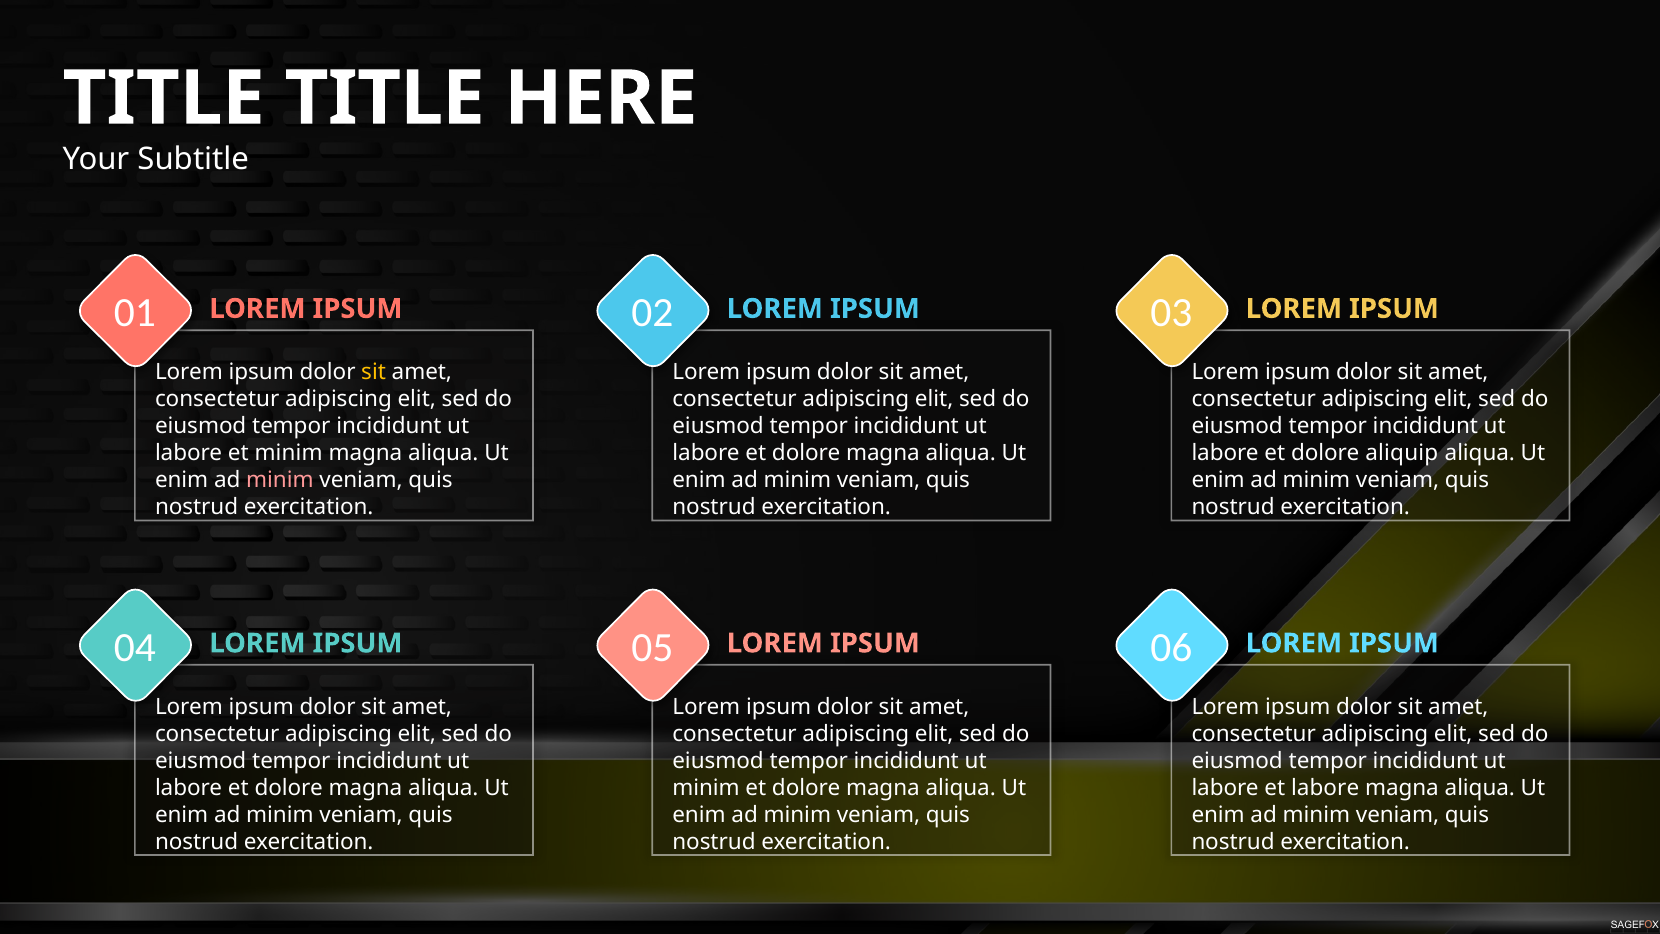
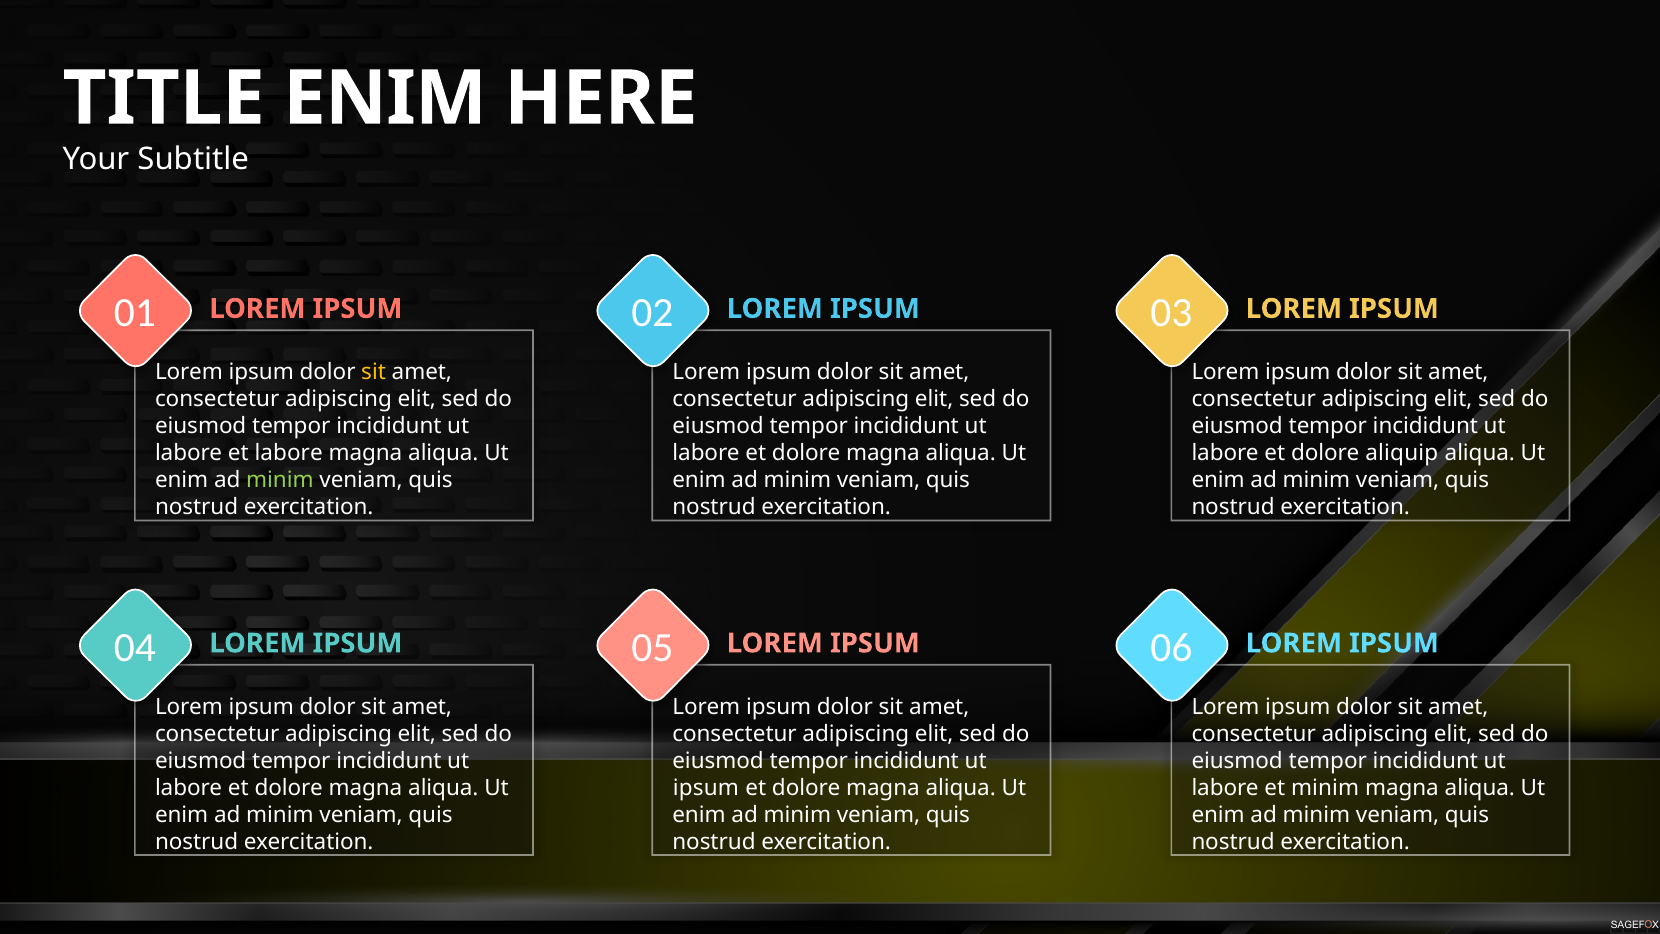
TITLE: TITLE -> ENIM (385, 99)
et minim: minim -> labore (289, 453)
minim colour: pink -> light green (280, 480)
minim: minim -> ipsum (706, 788)
et labore: labore -> minim (1325, 788)
